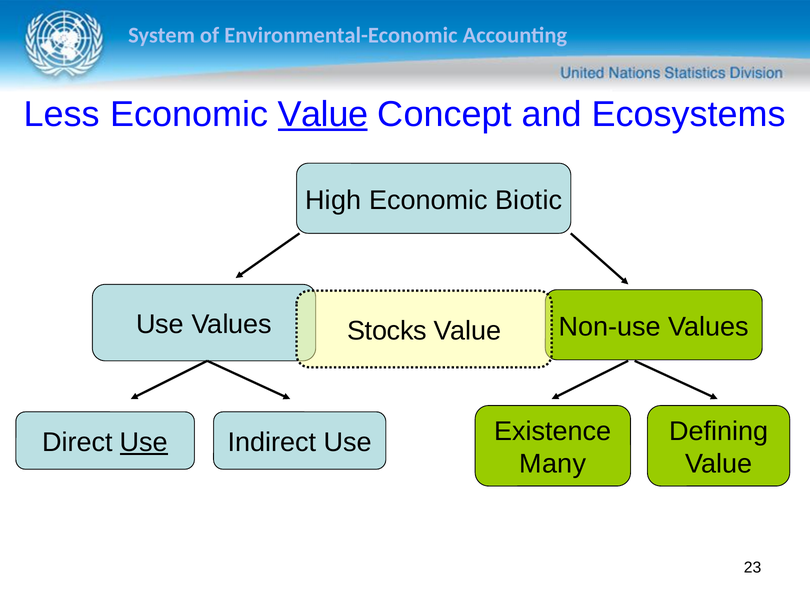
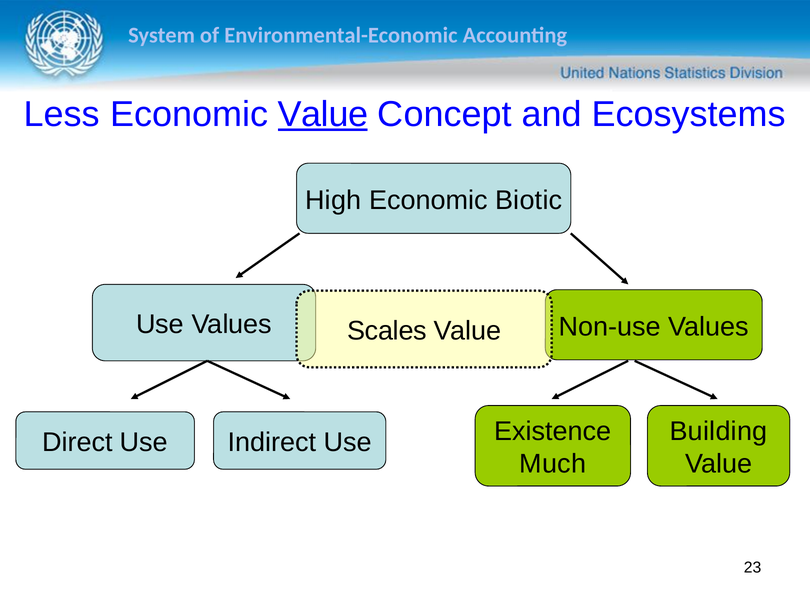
Stocks: Stocks -> Scales (387, 331)
Defining: Defining -> Building (718, 432)
Use underline: present -> none (144, 443)
Many: Many -> Much (553, 464)
